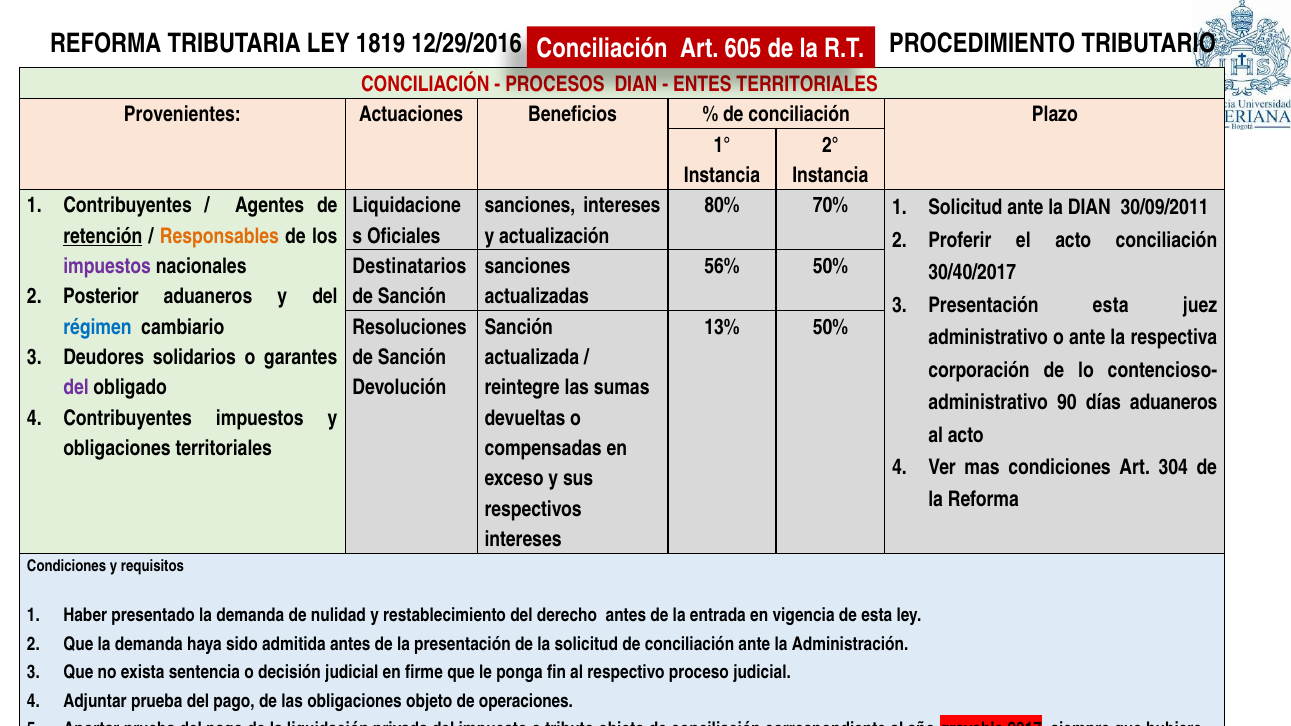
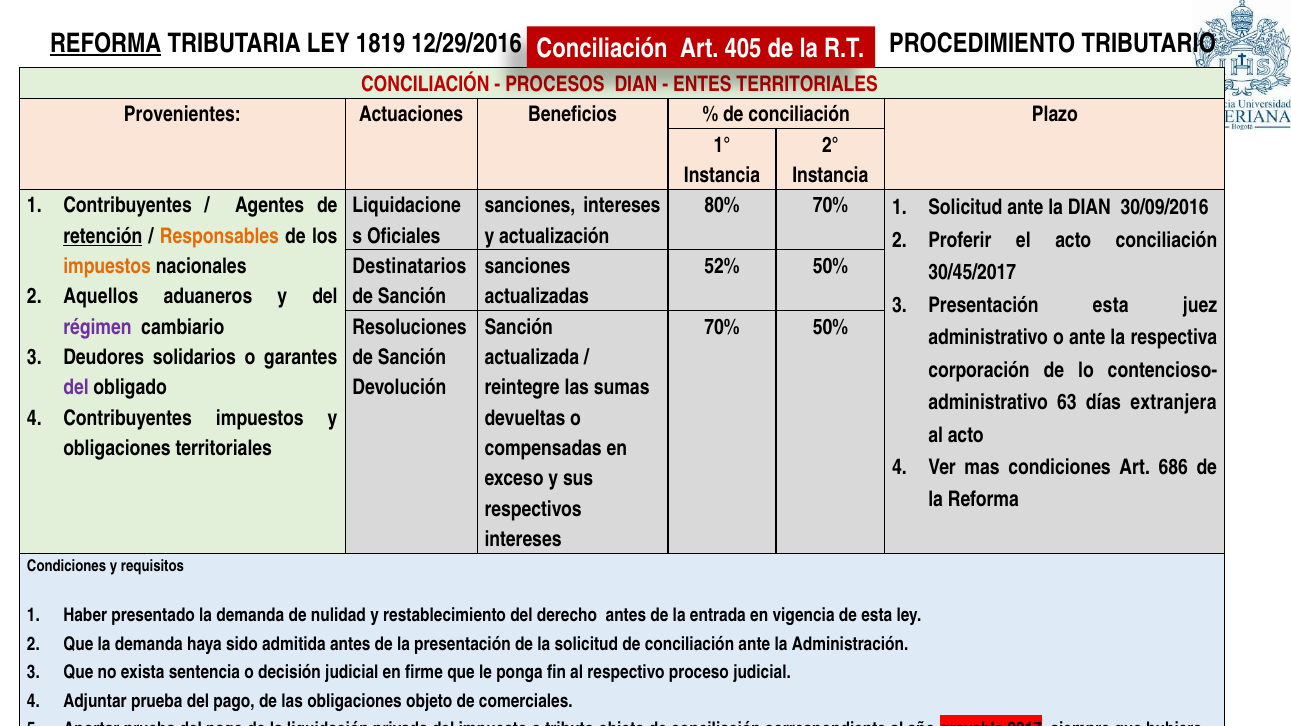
REFORMA underline: none -> present (106, 44)
605: 605 -> 405 (743, 49)
30/09/2011: 30/09/2011 -> 30/09/2016 (1165, 208)
impuestos colour: purple -> orange (107, 267)
56%: 56% -> 52% (722, 267)
30/40/2017: 30/40/2017 -> 30/45/2017 (972, 273)
Posterior: Posterior -> Aquellos (101, 297)
régimen colour: blue -> purple (97, 327)
13%: 13% -> 70% (722, 327)
90: 90 -> 63 (1067, 403)
días aduaneros: aduaneros -> extranjera (1174, 403)
304: 304 -> 686 (1173, 467)
operaciones: operaciones -> comerciales (526, 701)
